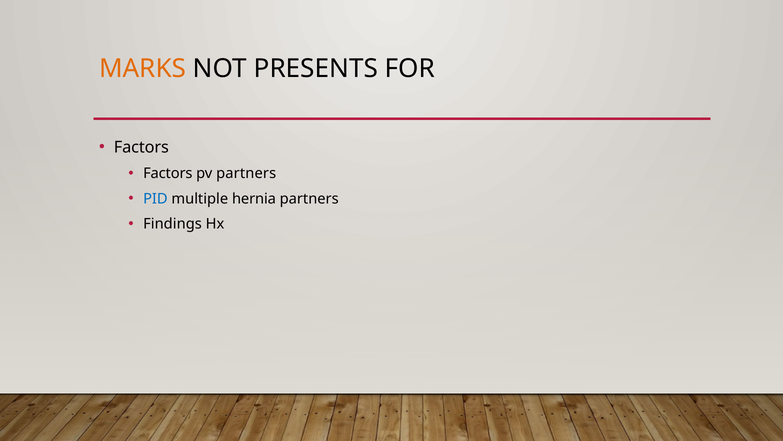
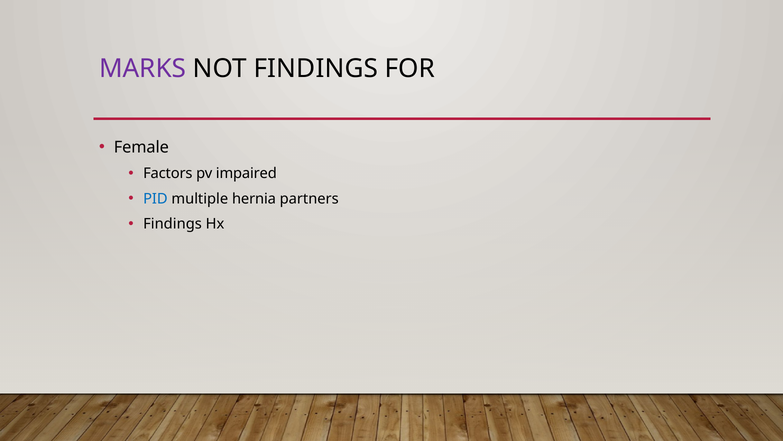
MARKS colour: orange -> purple (143, 69)
NOT PRESENTS: PRESENTS -> FINDINGS (316, 69)
Factors: Factors -> Female (141, 147)
pv partners: partners -> impaired (246, 173)
